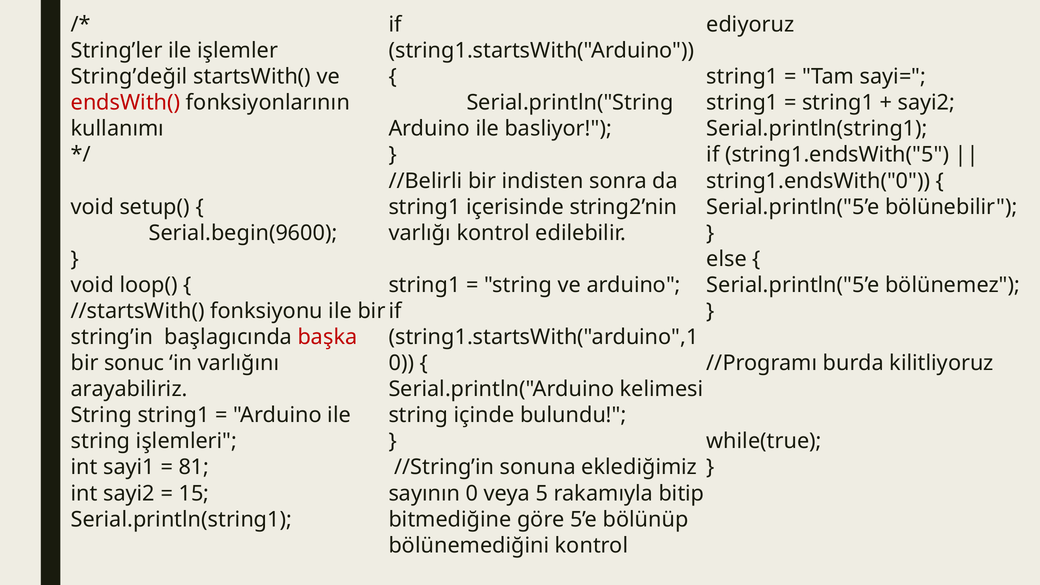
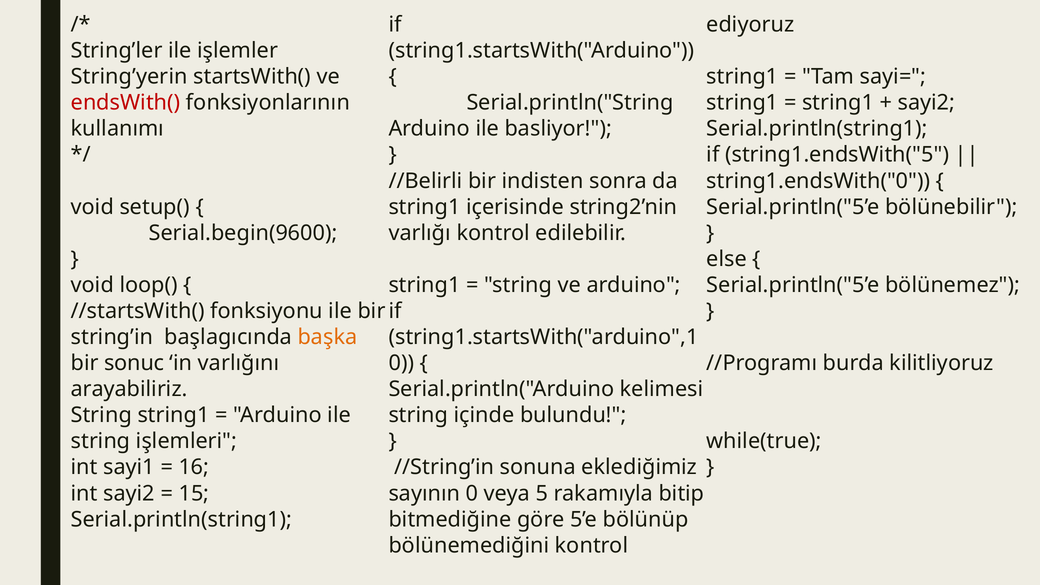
String’değil: String’değil -> String’yerin (129, 77)
başka colour: red -> orange (327, 337)
81: 81 -> 16 (194, 467)
